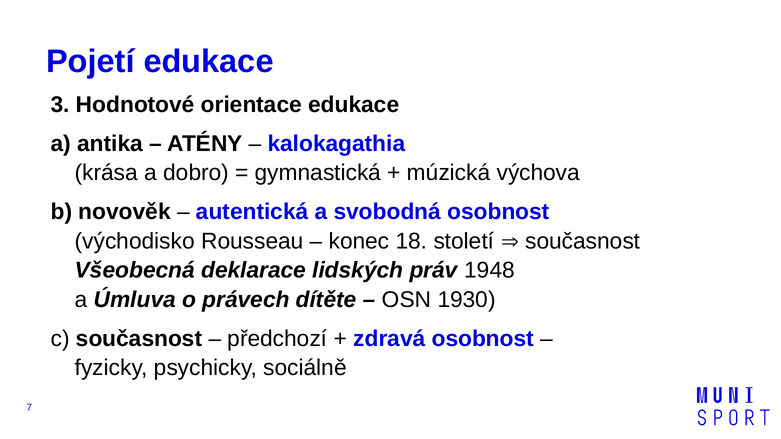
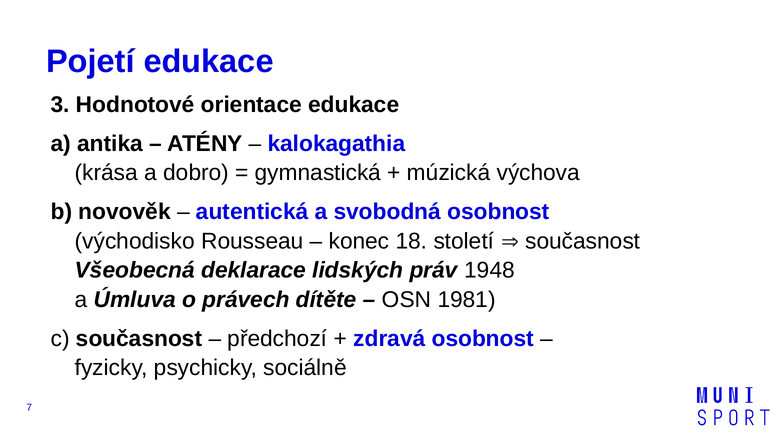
1930: 1930 -> 1981 (467, 300)
